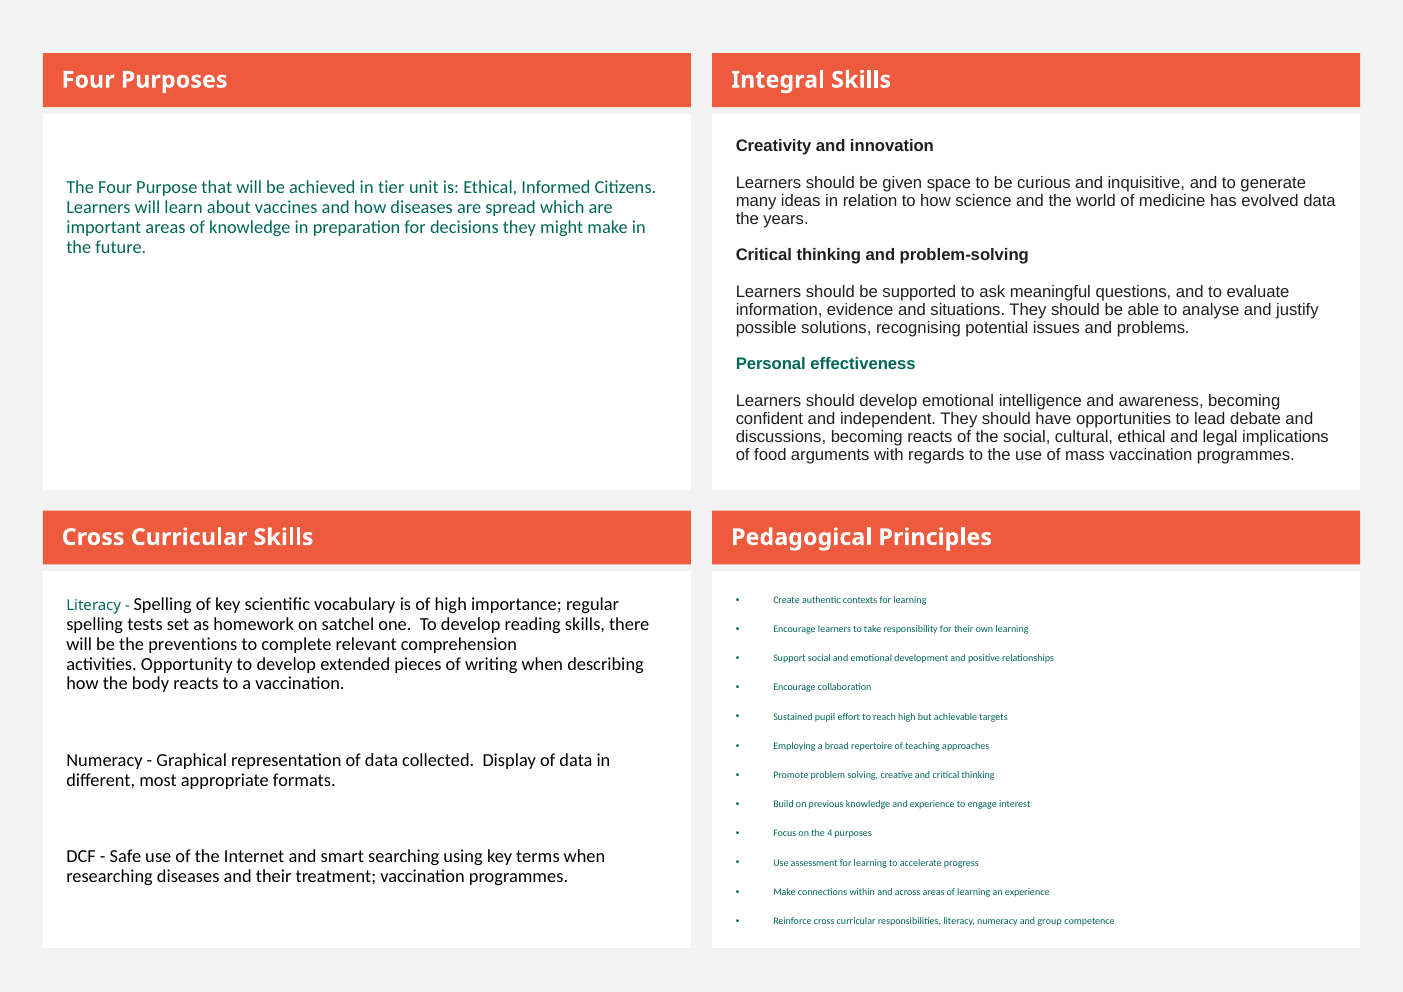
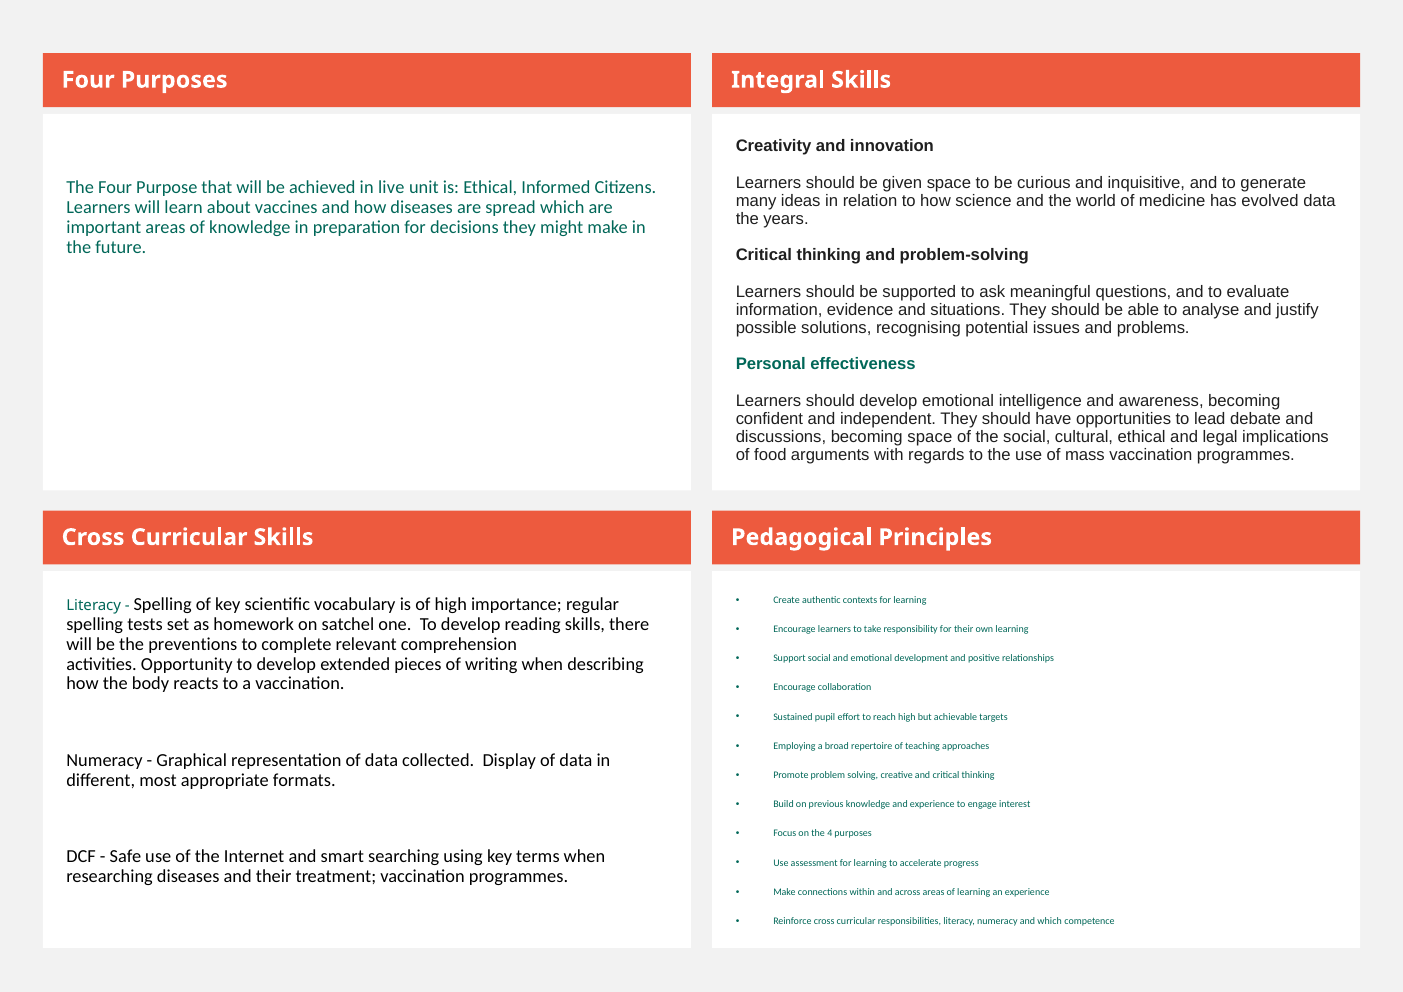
tier: tier -> live (391, 188)
becoming reacts: reacts -> space (930, 437)
and group: group -> which (1050, 921)
